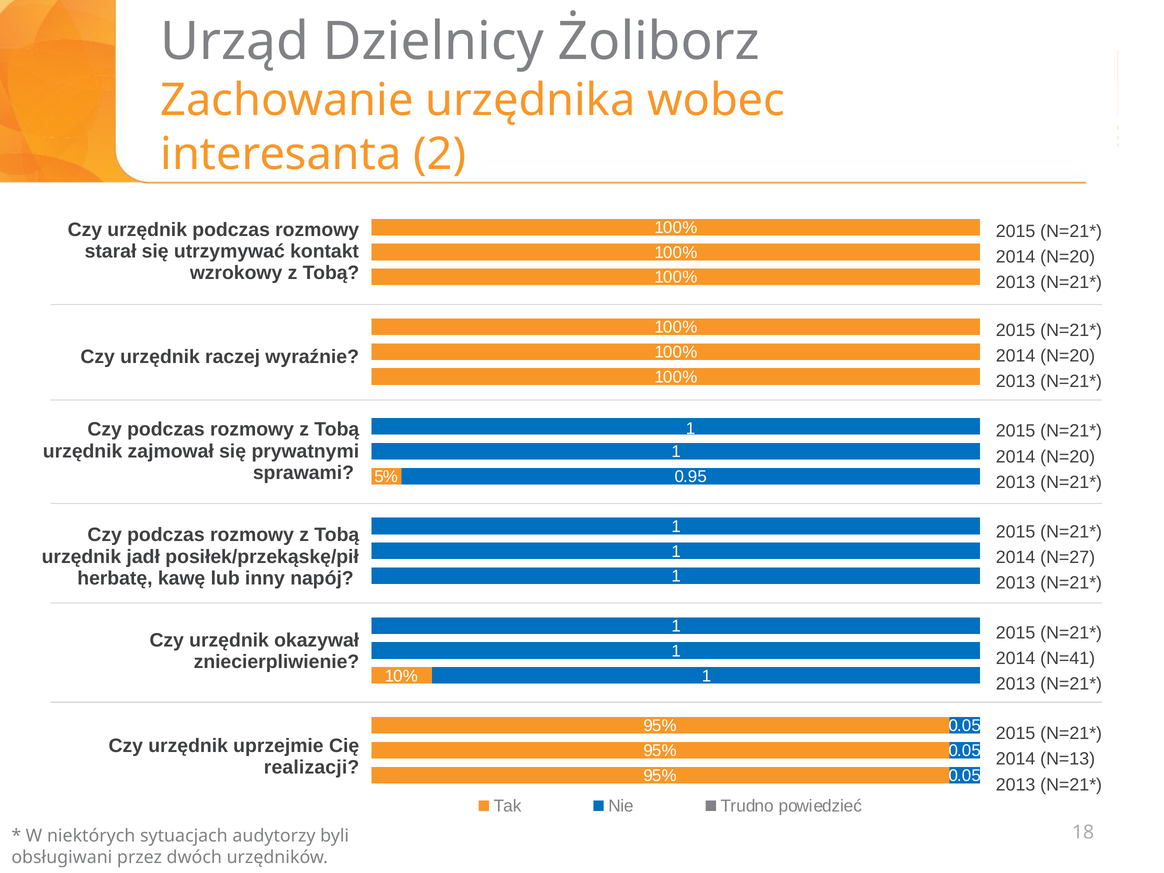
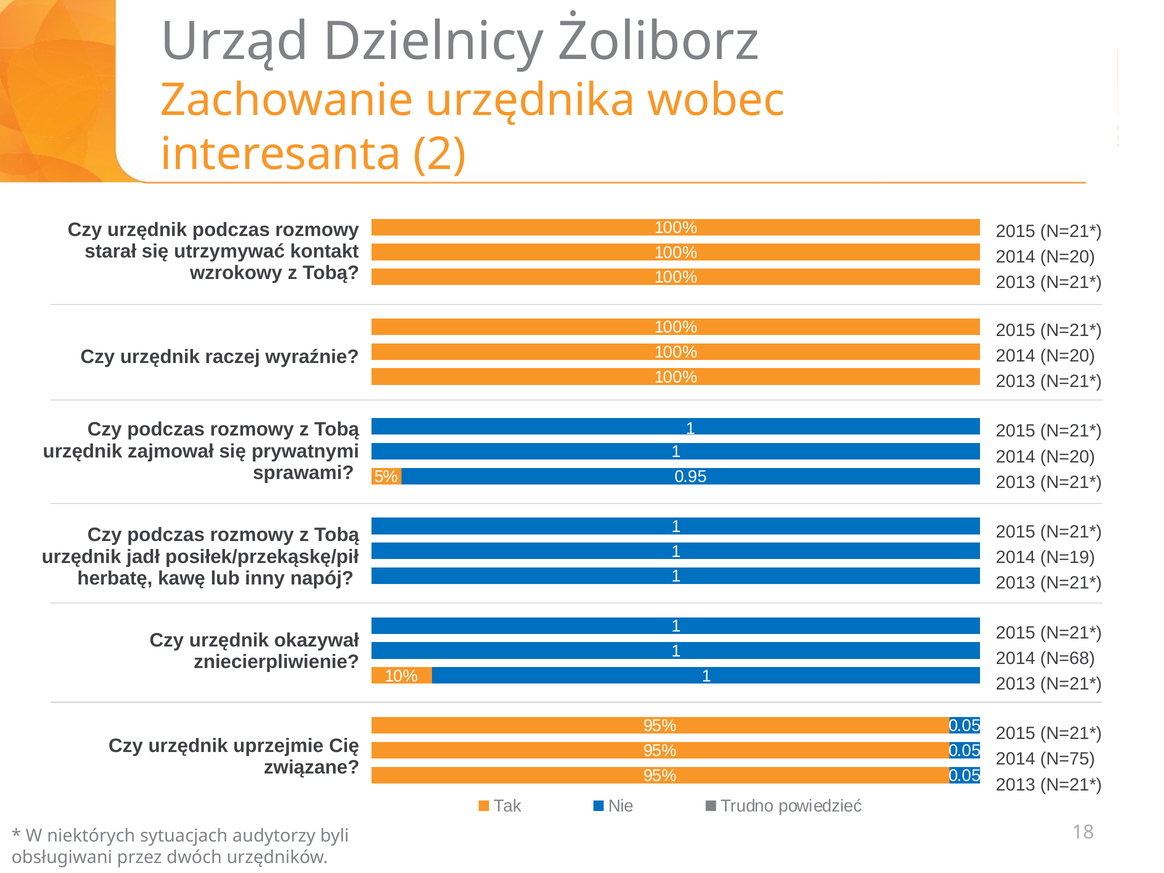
N=27: N=27 -> N=19 (1068, 557)
N=41: N=41 -> N=68 (1068, 658)
N=13: N=13 -> N=75 (1068, 759)
realizacji: realizacji -> związane (312, 767)
